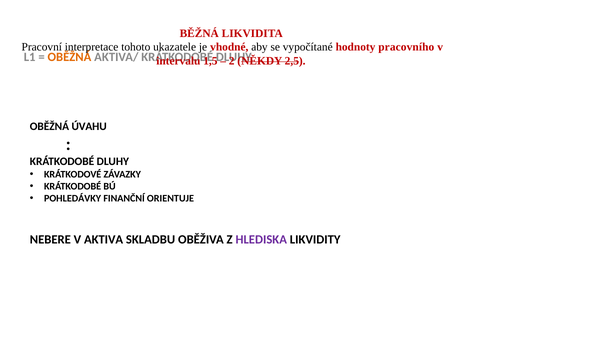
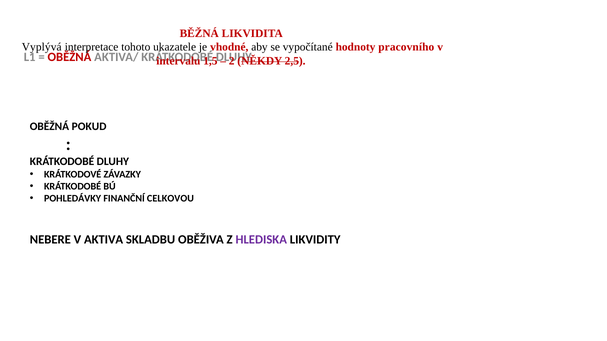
Pracovní: Pracovní -> Vyplývá (42, 47)
OBĚŽNÁ colour: orange -> red (69, 57)
ÚVAHU: ÚVAHU -> POKUD (89, 127)
ORIENTUJE: ORIENTUJE -> CELKOVOU (170, 199)
